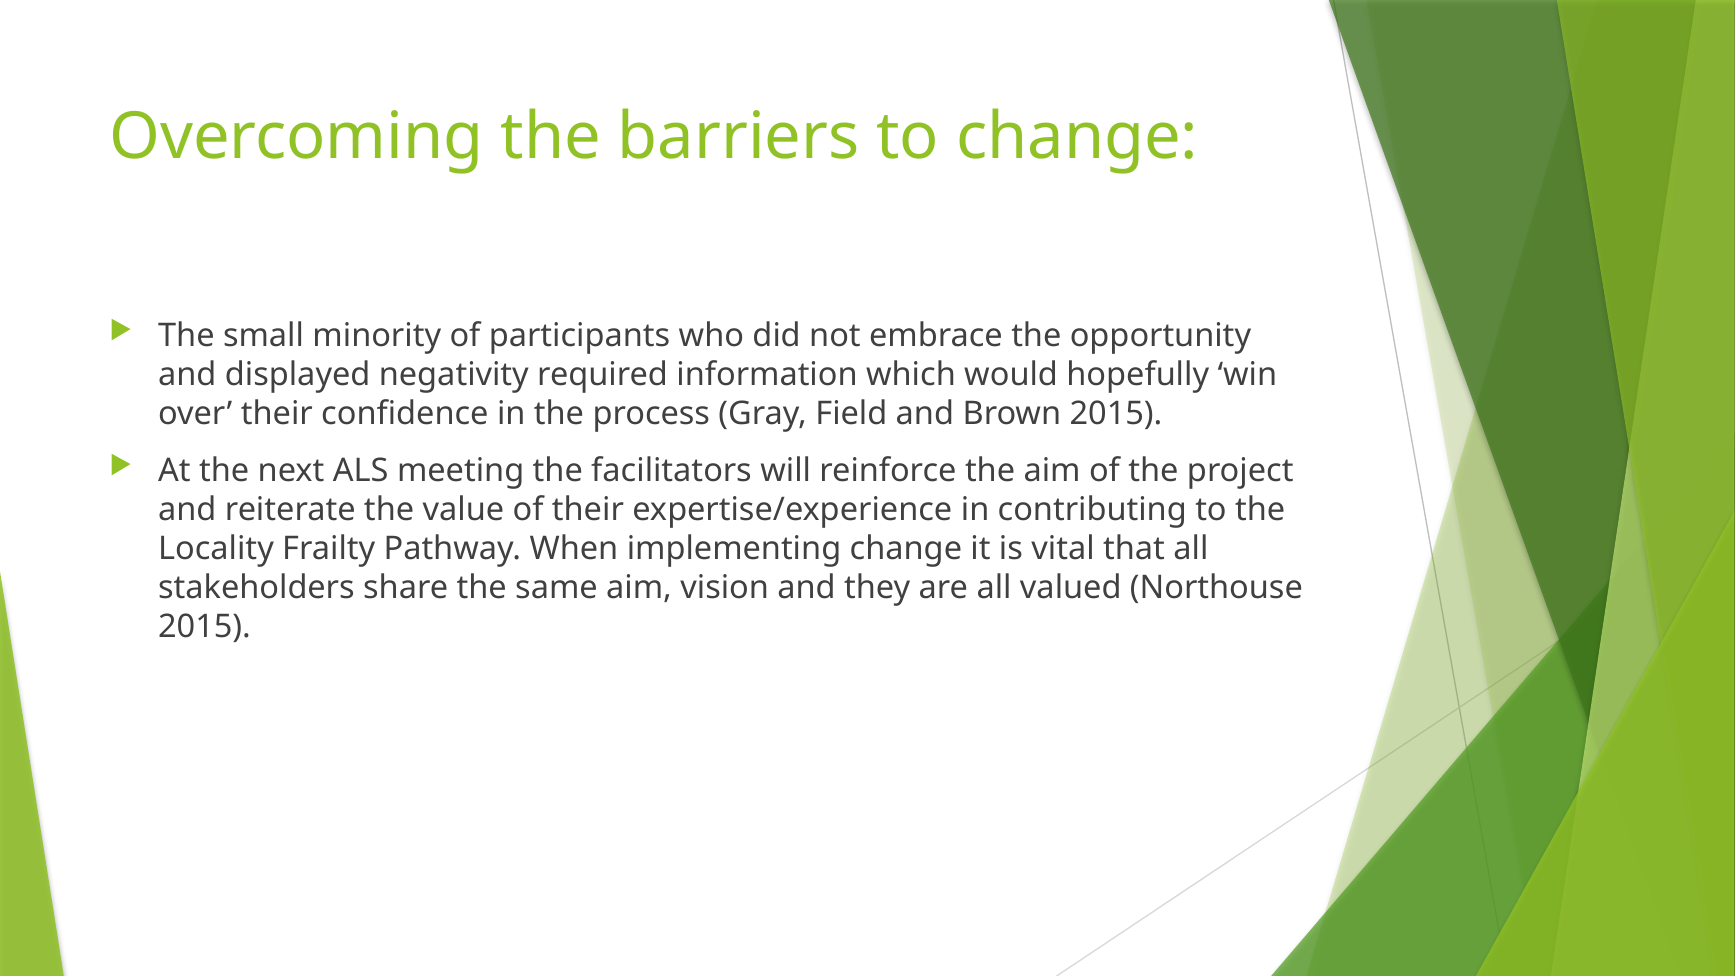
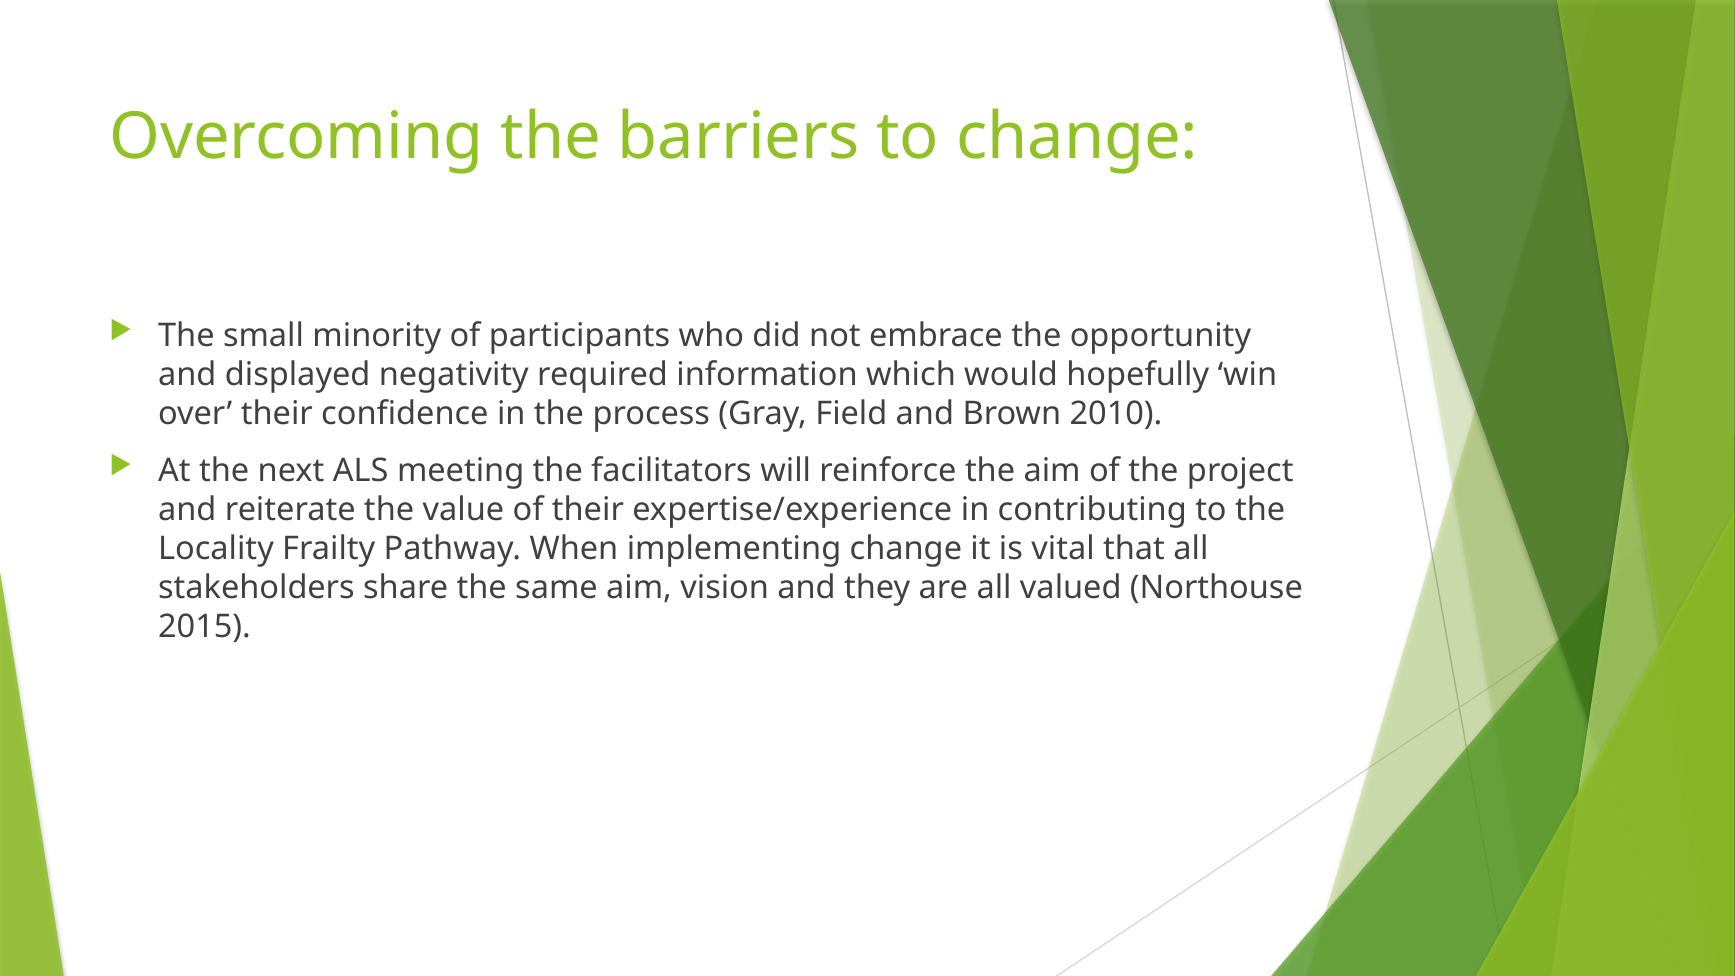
Brown 2015: 2015 -> 2010 (1116, 414)
